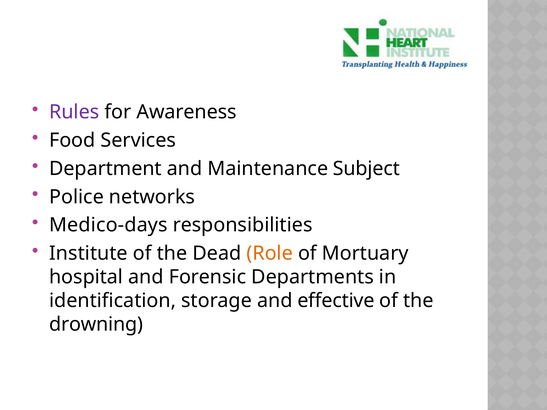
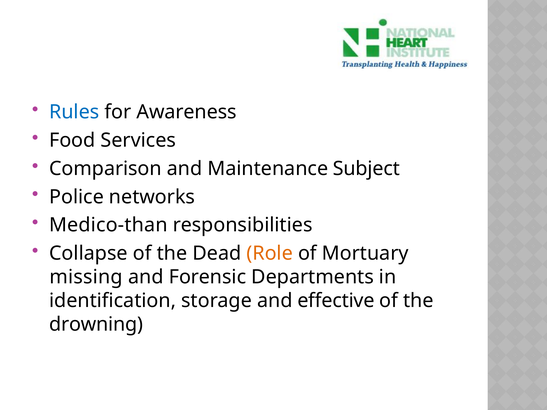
Rules colour: purple -> blue (74, 112)
Department: Department -> Comparison (105, 169)
Medico-days: Medico-days -> Medico-than (108, 225)
Institute: Institute -> Collapse (88, 253)
hospital: hospital -> missing (86, 277)
